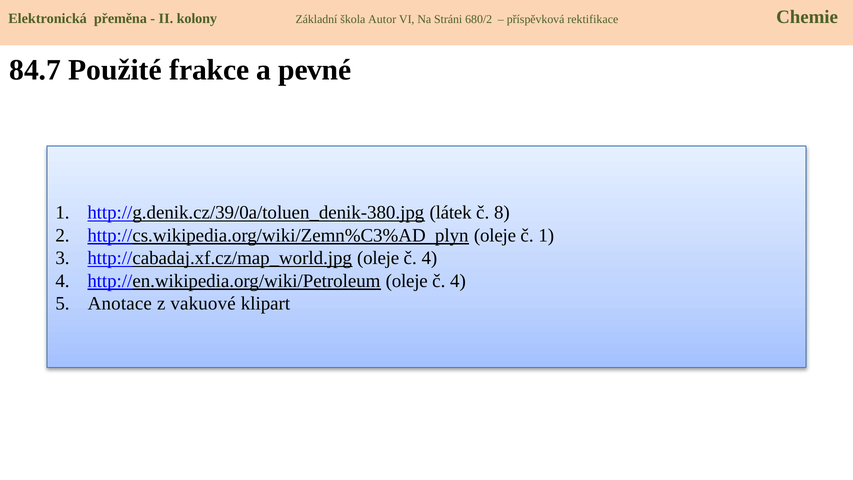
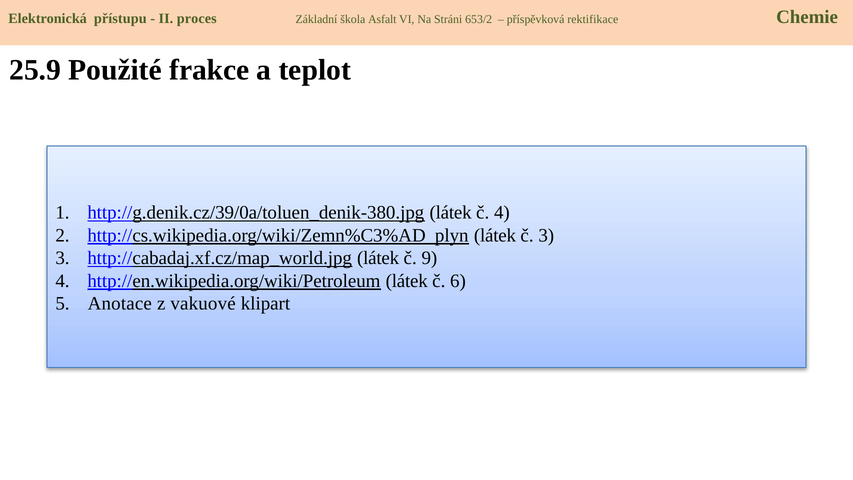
přeměna: přeměna -> přístupu (120, 18)
kolony: kolony -> proces (197, 18)
Autor: Autor -> Asfalt (382, 19)
680/2: 680/2 -> 653/2 (479, 19)
84.7: 84.7 -> 25.9 (35, 70)
pevné: pevné -> teplot (315, 70)
č 8: 8 -> 4 (502, 213)
http://cs.wikipedia.org/wiki/Zemn%C3%AD_plyn oleje: oleje -> látek (495, 235)
č 1: 1 -> 3 (546, 235)
http://cabadaj.xf.cz/map_world.jpg oleje: oleje -> látek (378, 258)
4: 4 -> 9 (429, 258)
http://en.wikipedia.org/wiki/Petroleum oleje: oleje -> látek (407, 281)
4: 4 -> 6 (458, 281)
